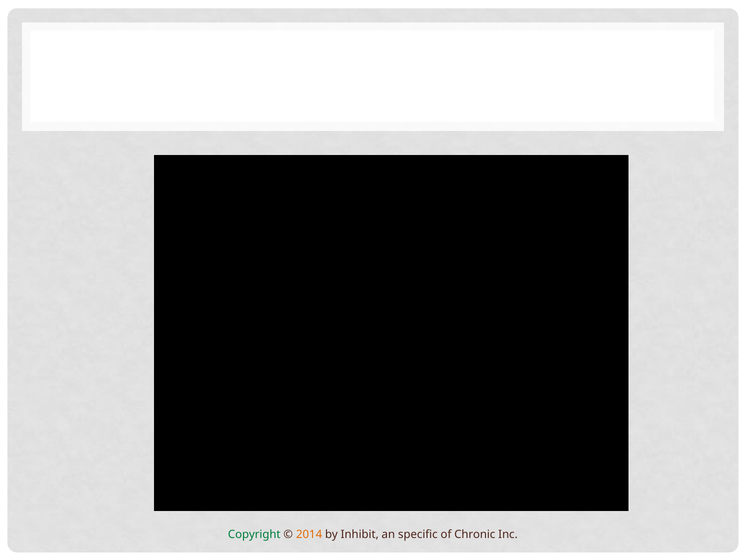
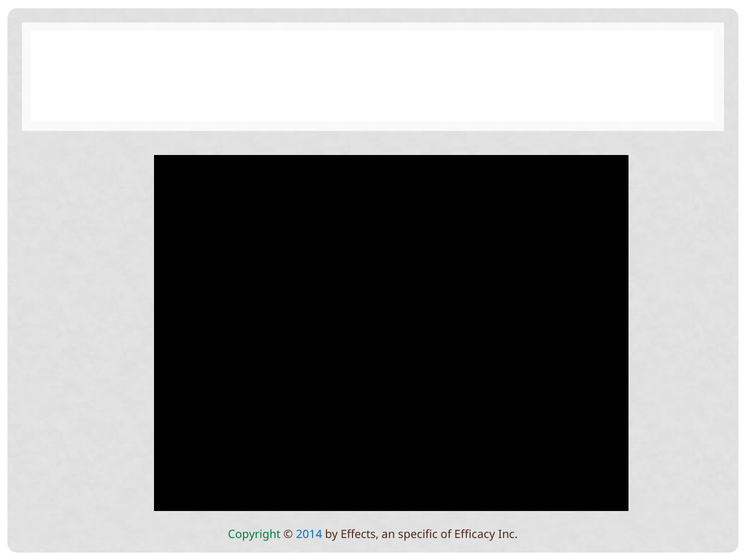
2014 colour: orange -> blue (309, 534)
Inhibit: Inhibit -> Effects (360, 534)
Chronic: Chronic -> Efficacy (475, 534)
